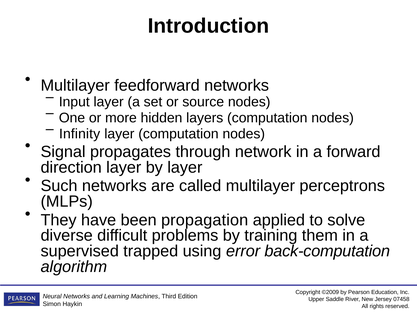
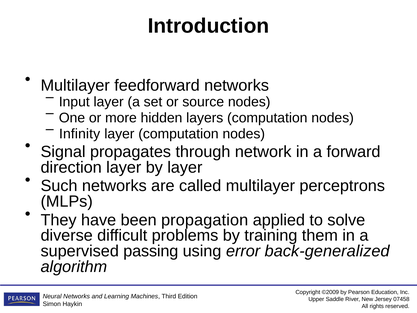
trapped: trapped -> passing (151, 251)
back-computation: back-computation -> back-generalized (327, 251)
